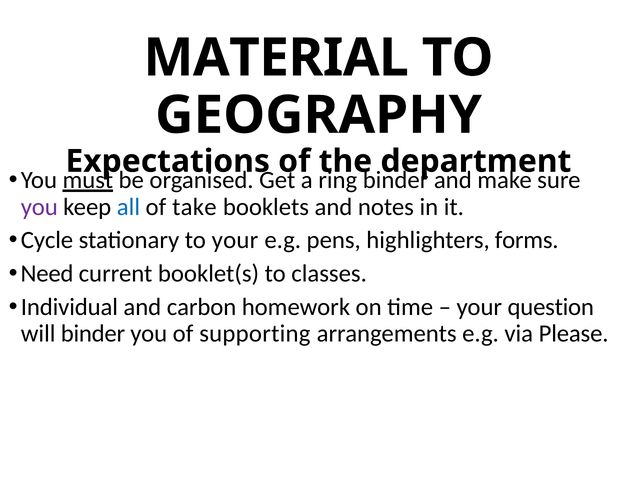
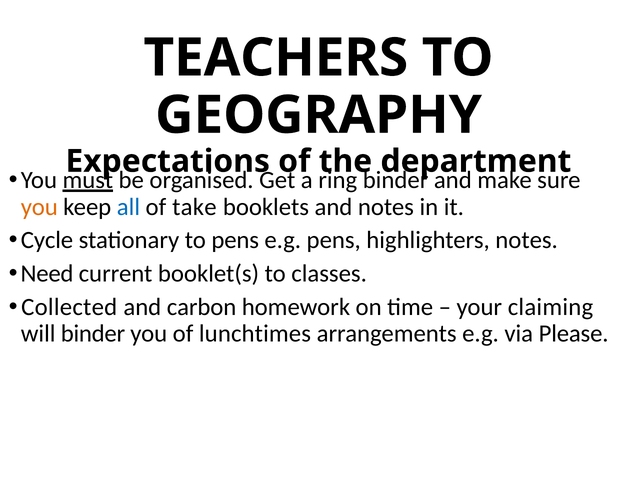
MATERIAL: MATERIAL -> TEACHERS (276, 58)
you colour: purple -> orange (39, 207)
to your: your -> pens (235, 240)
highlighters forms: forms -> notes (527, 240)
Individual: Individual -> Collected (69, 307)
question: question -> claiming (551, 307)
supporting: supporting -> lunchtimes (255, 333)
